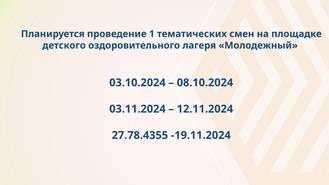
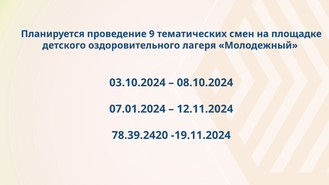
1: 1 -> 9 (152, 34)
03.11.2024: 03.11.2024 -> 07.01.2024 (137, 109)
27.78.4355: 27.78.4355 -> 78.39.2420 (140, 135)
